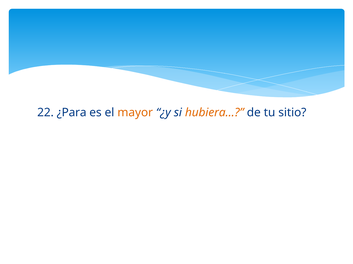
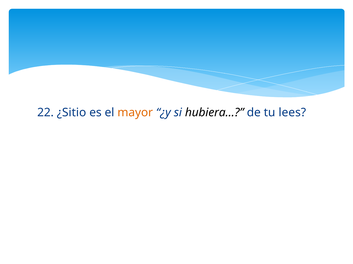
¿Para: ¿Para -> ¿Sitio (72, 113)
hubiera… colour: orange -> black (214, 113)
sitio: sitio -> lees (292, 113)
